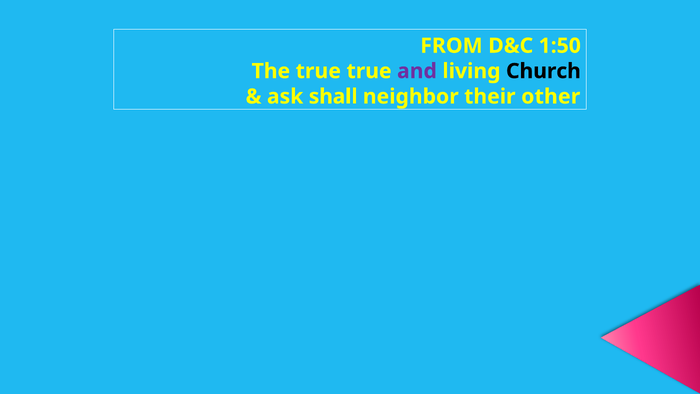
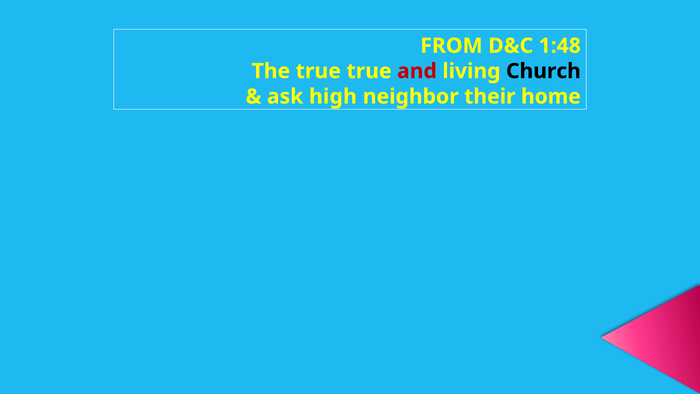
1:50: 1:50 -> 1:48 (560, 46)
and colour: purple -> red (417, 71)
shall: shall -> high (333, 97)
other: other -> home (551, 97)
